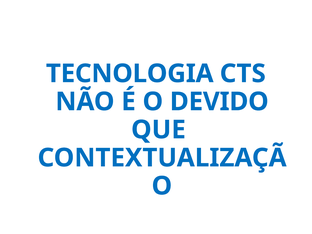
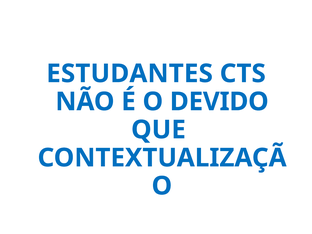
TECNOLOGIA: TECNOLOGIA -> ESTUDANTES (130, 74)
